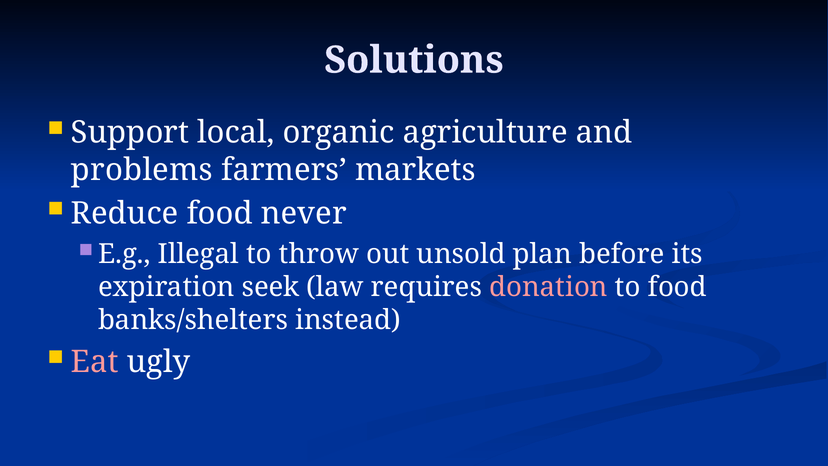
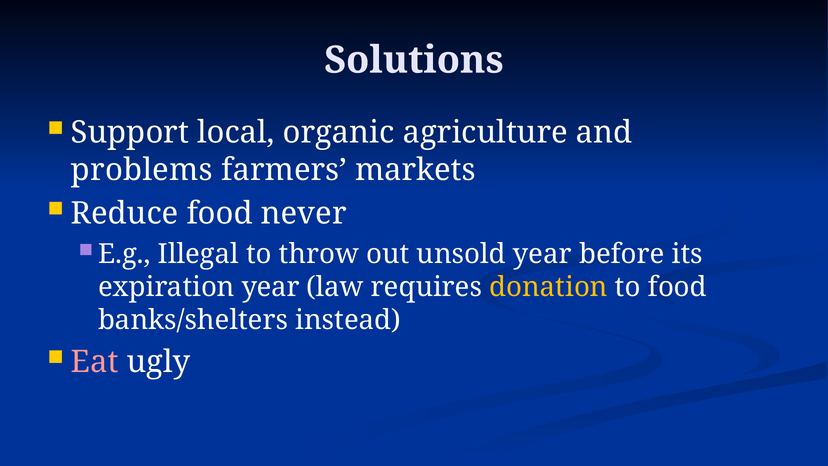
unsold plan: plan -> year (542, 254)
expiration seek: seek -> year (271, 287)
donation colour: pink -> yellow (549, 287)
